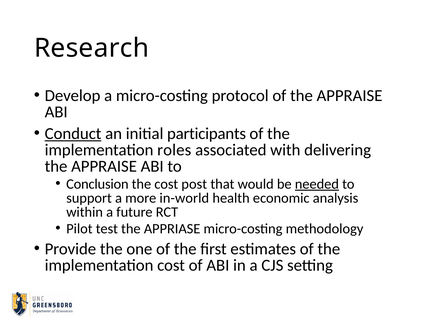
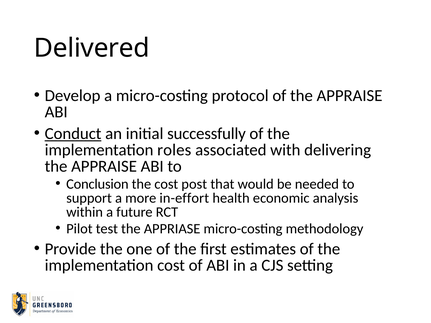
Research: Research -> Delivered (92, 48)
participants: participants -> successfully (207, 134)
needed underline: present -> none (317, 184)
in-world: in-world -> in-effort (184, 198)
